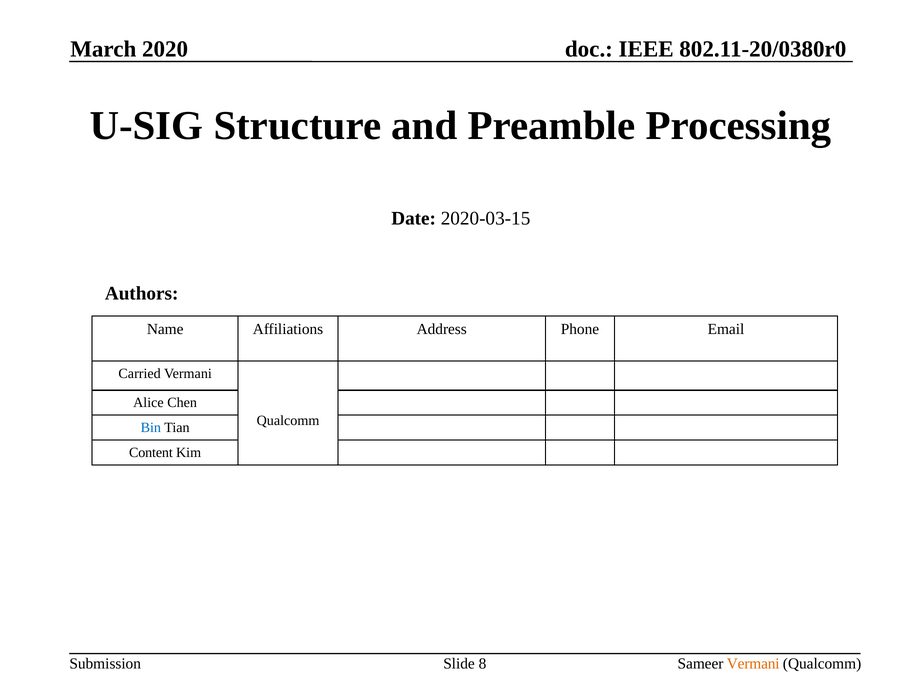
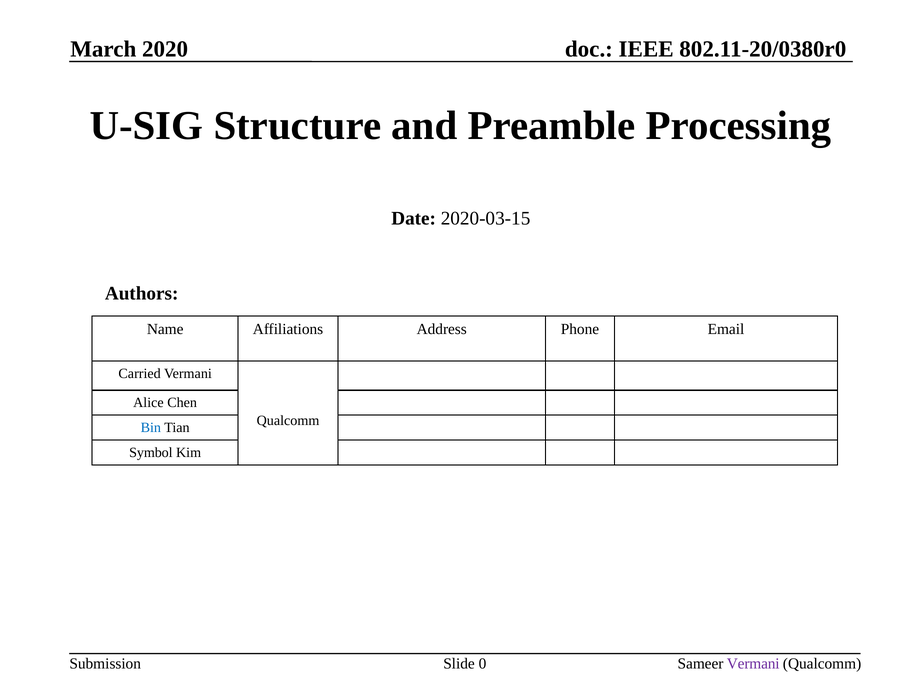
Content: Content -> Symbol (151, 452)
8: 8 -> 0 (482, 663)
Vermani colour: orange -> purple (753, 663)
